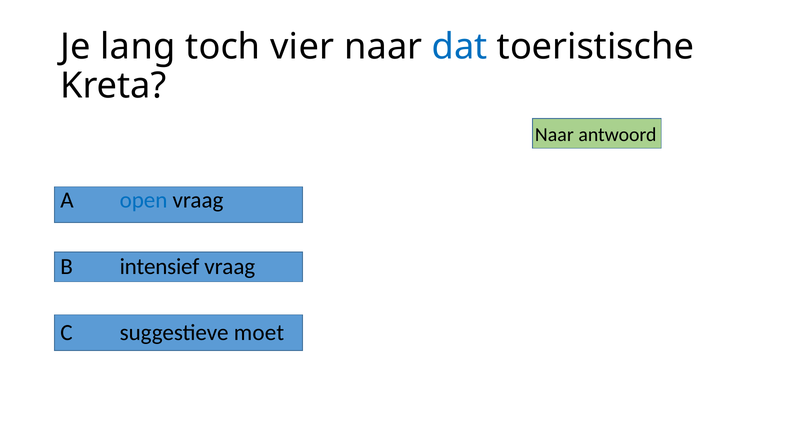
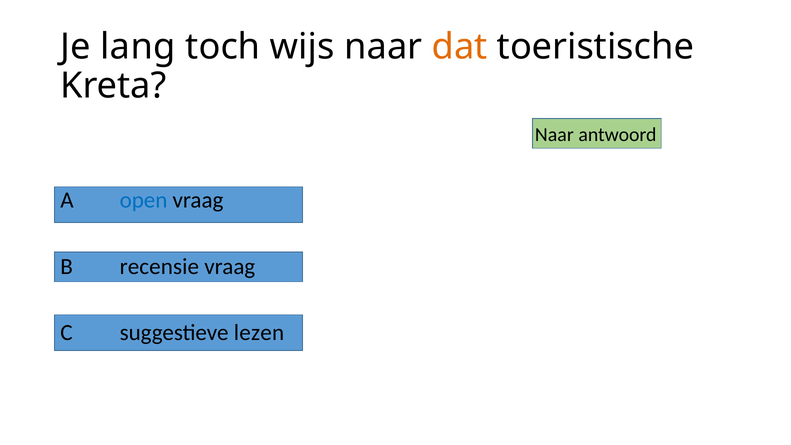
vier: vier -> wijs (302, 47)
dat colour: blue -> orange (460, 47)
intensief: intensief -> recensie (159, 266)
moet: moet -> lezen (259, 333)
